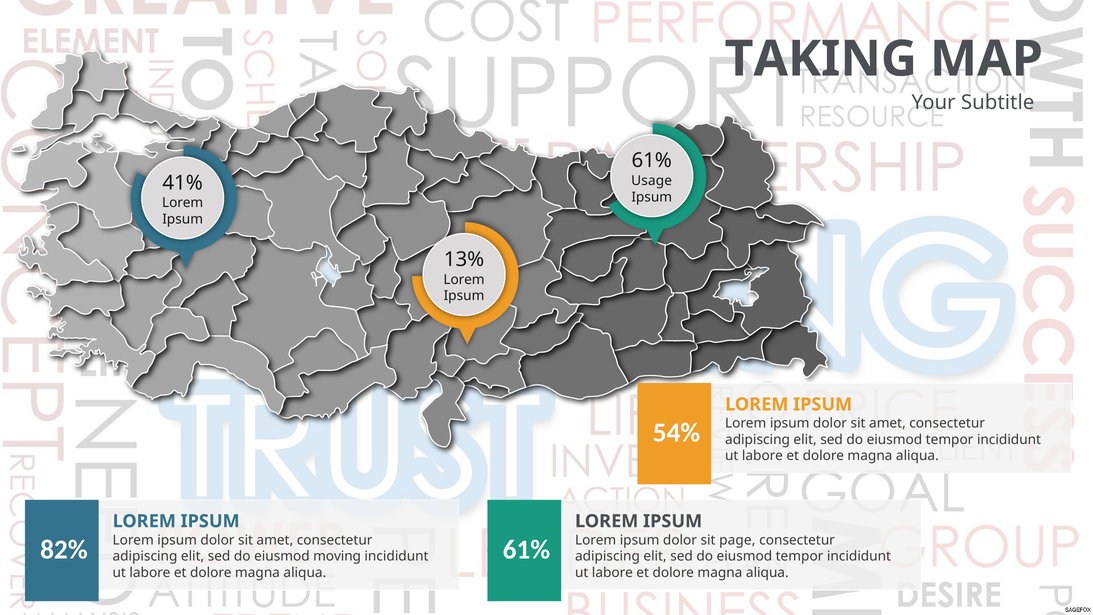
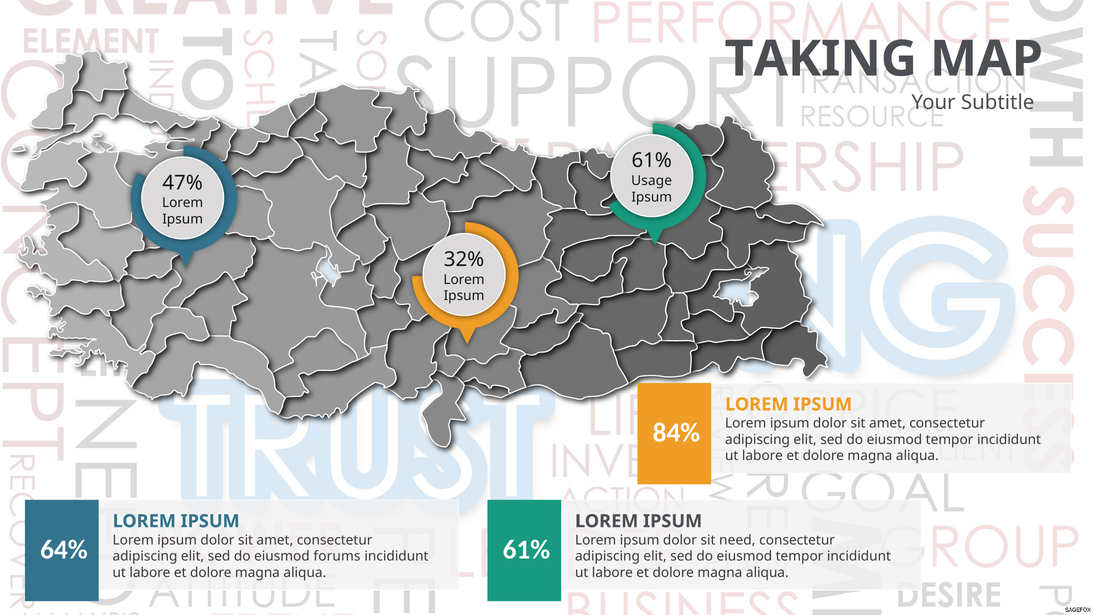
41%: 41% -> 47% (183, 183)
13%: 13% -> 32% (464, 259)
54%: 54% -> 84% (676, 433)
page: page -> need (737, 540)
82%: 82% -> 64% (64, 549)
moving: moving -> forums (337, 556)
